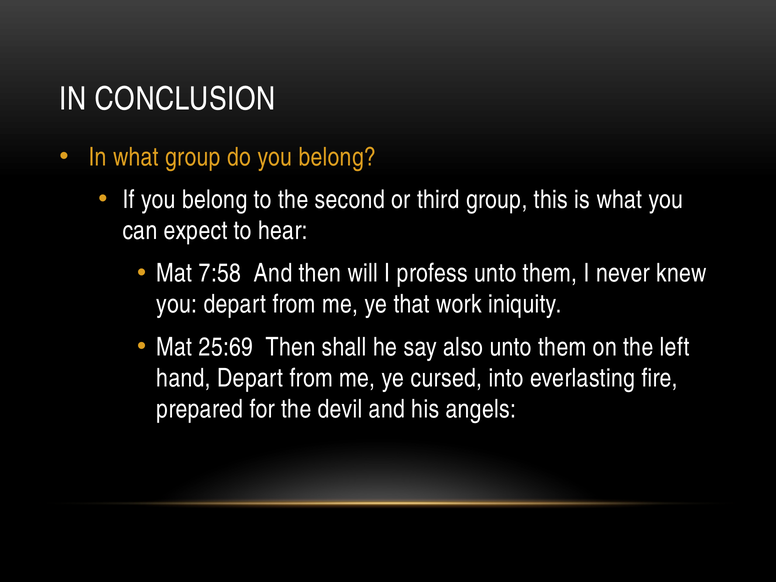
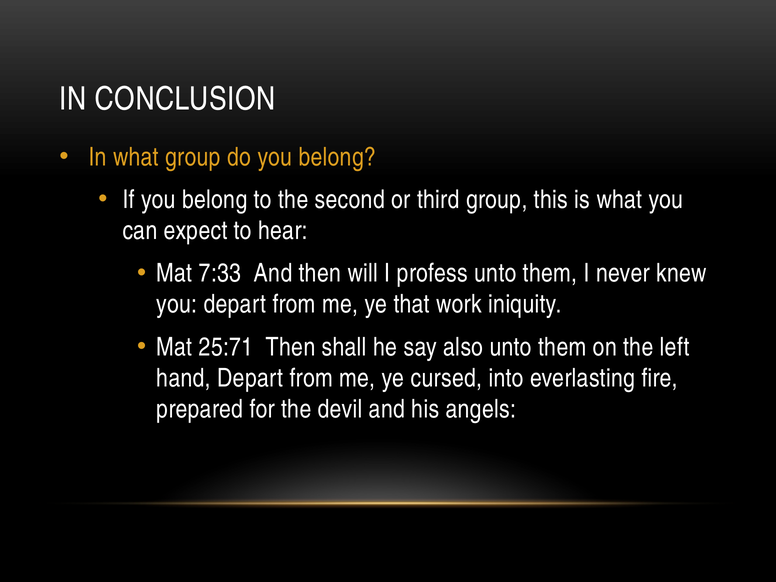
7:58: 7:58 -> 7:33 (220, 273)
25:69: 25:69 -> 25:71 (226, 347)
